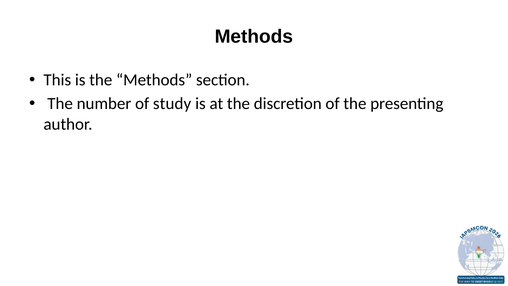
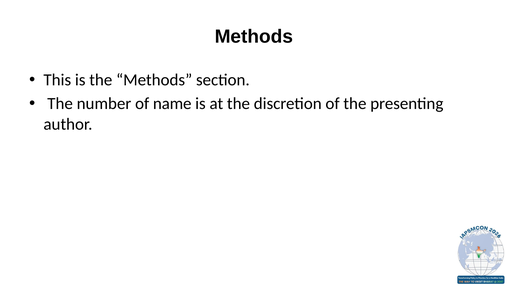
study: study -> name (172, 104)
